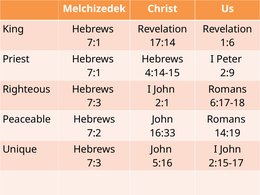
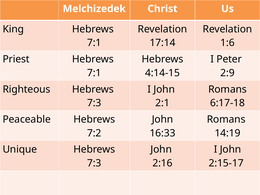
5:16: 5:16 -> 2:16 (162, 163)
